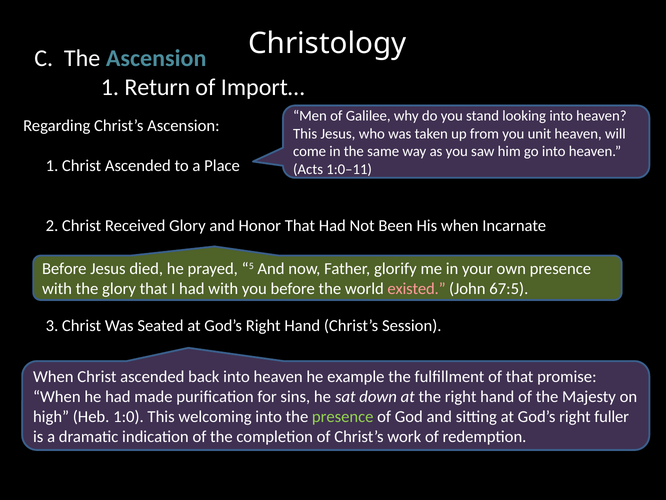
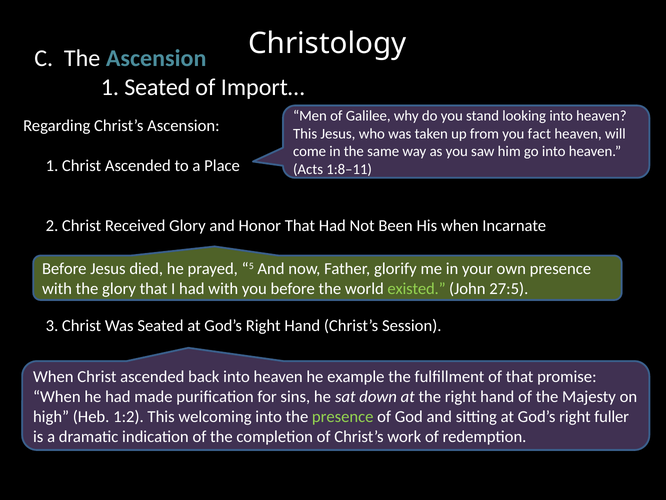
1 Return: Return -> Seated (157, 87)
unit: unit -> fact (539, 134)
1:0–11: 1:0–11 -> 1:8–11 (349, 169)
existed colour: pink -> light green (416, 289)
67:5: 67:5 -> 27:5 (509, 289)
1:0: 1:0 -> 1:2 (128, 416)
